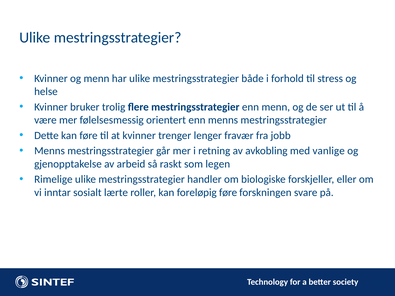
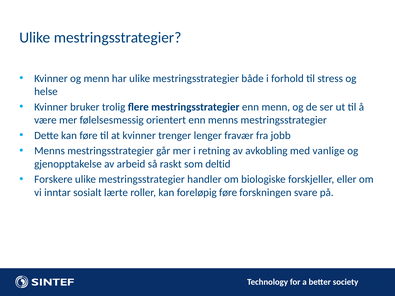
legen: legen -> deltid (218, 164)
Rimelige: Rimelige -> Forskere (53, 179)
